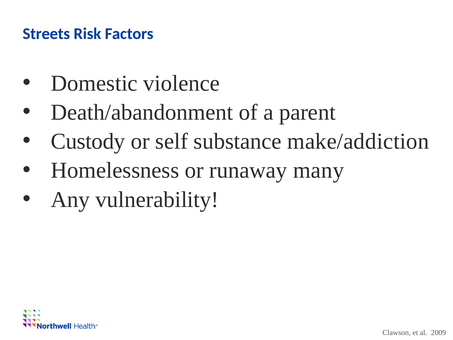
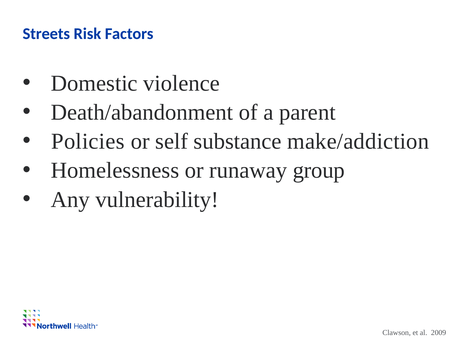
Custody: Custody -> Policies (88, 141)
many: many -> group (319, 170)
